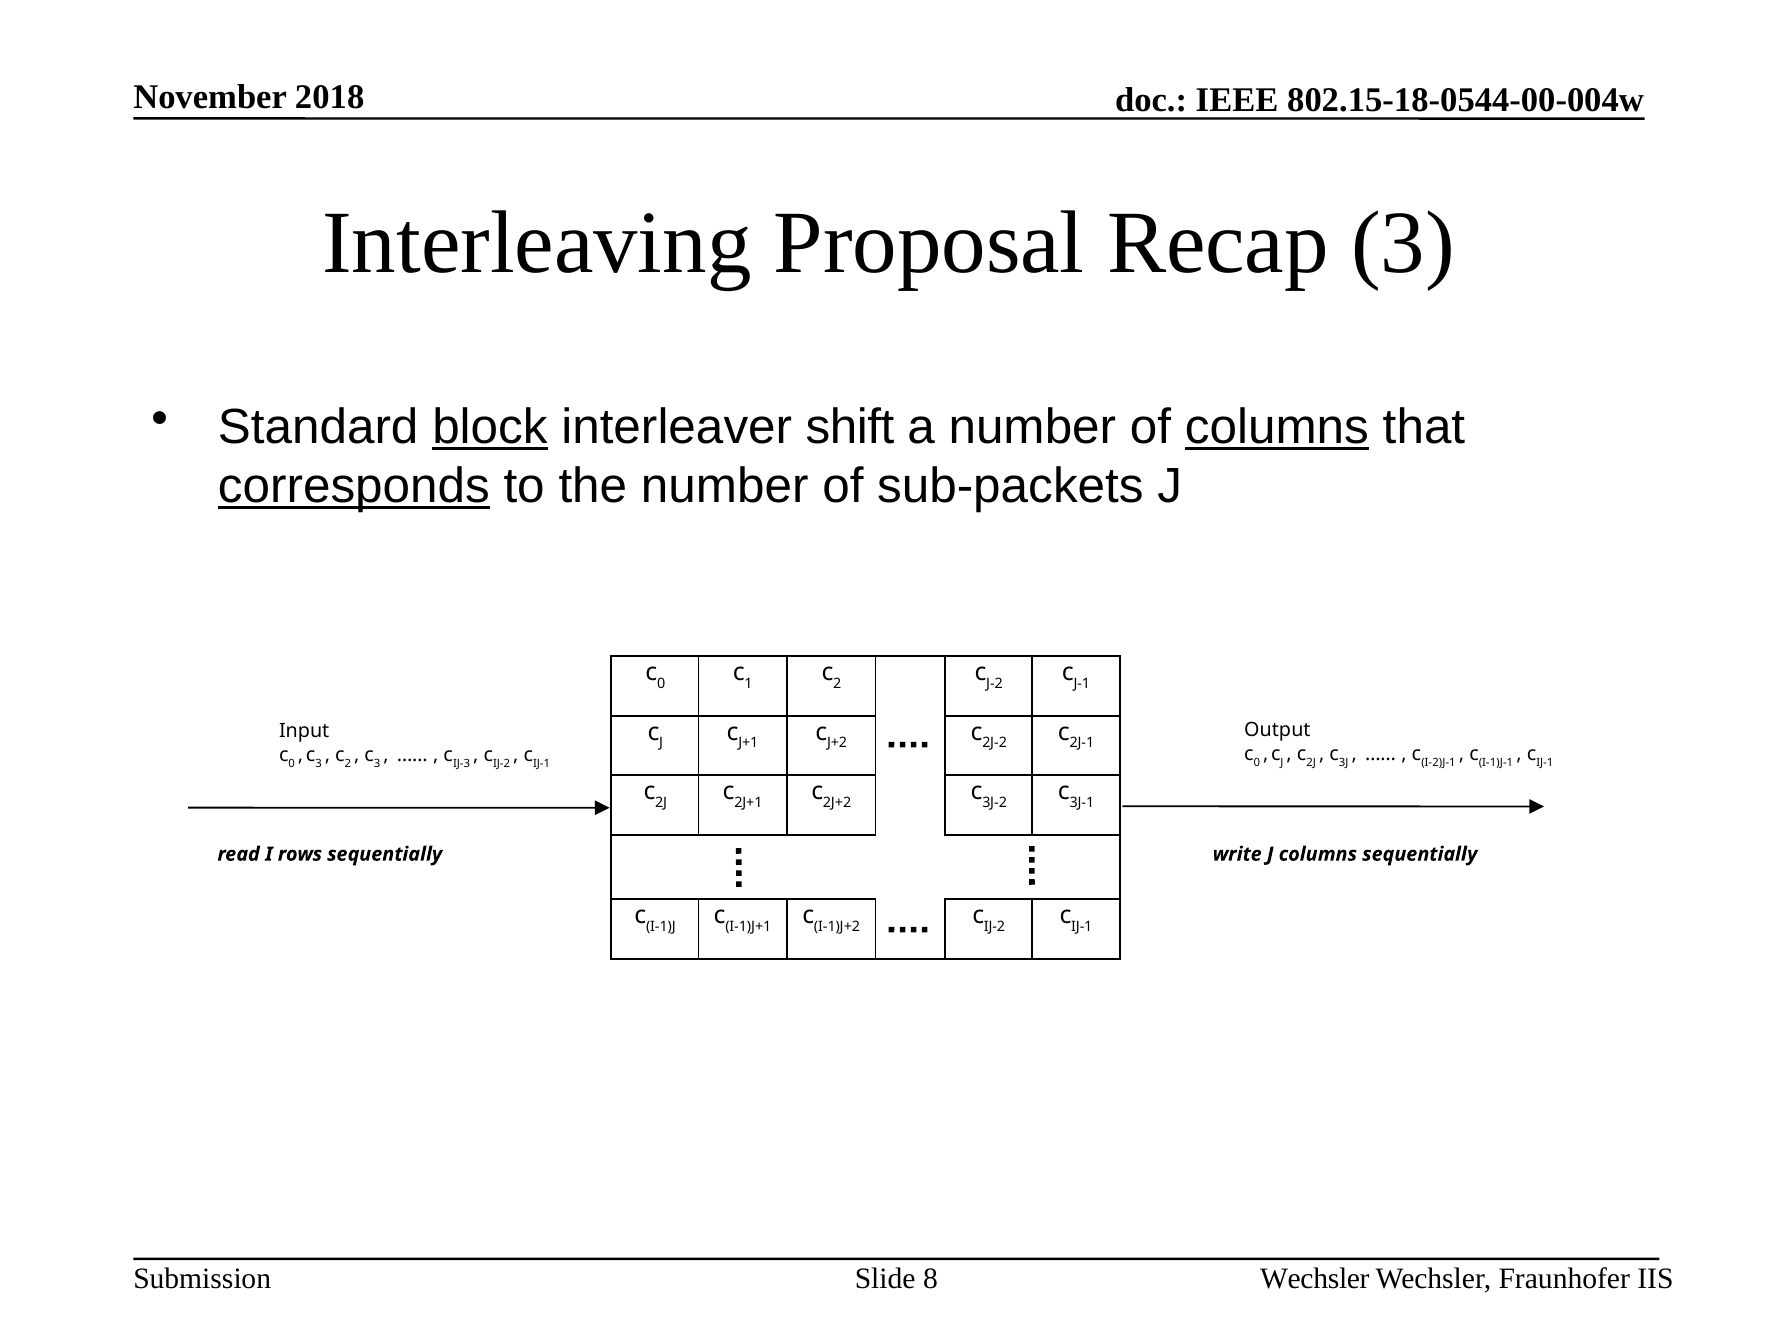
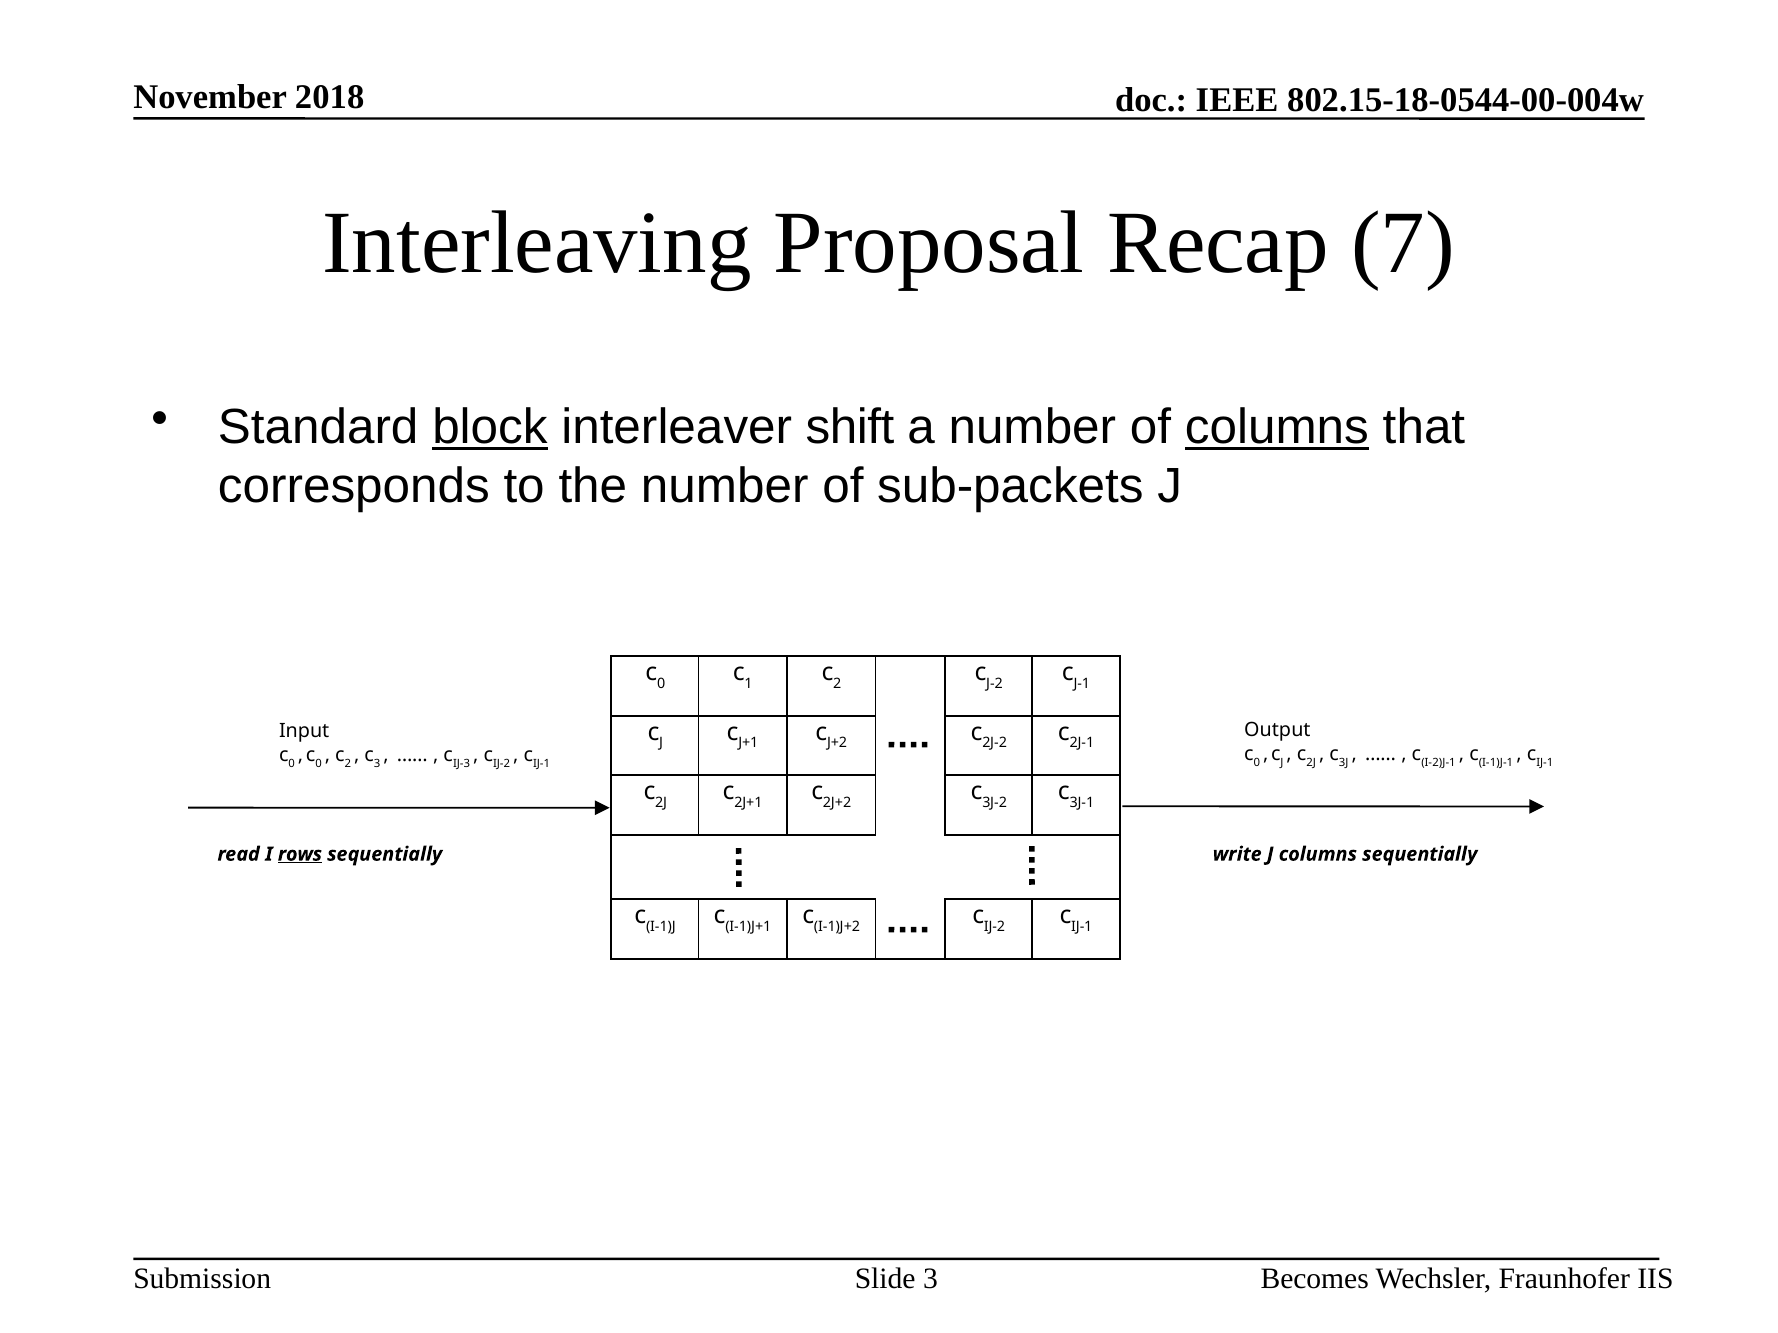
Recap 3: 3 -> 7 (1403, 243)
corresponds underline: present -> none (354, 487)
3: 3 -> 0 (319, 764)
rows underline: none -> present (300, 854)
Wechsler: Wechsler -> Becomes (1315, 1279)
Slide 8: 8 -> 3 (930, 1279)
